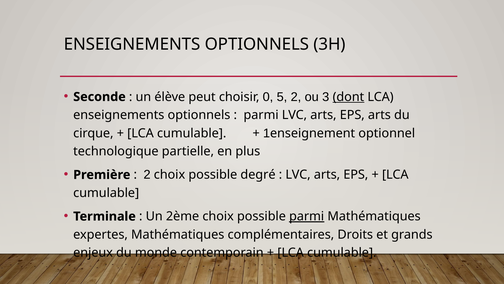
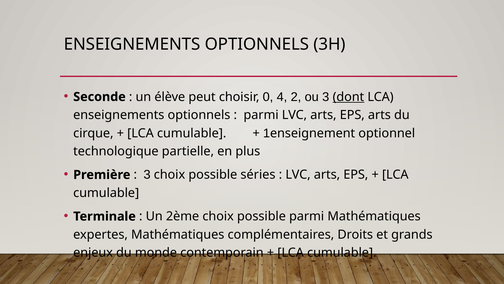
5: 5 -> 4 (282, 97)
2: 2 -> 3 (147, 174)
degré: degré -> séries (258, 174)
parmi underline: present -> none (307, 216)
